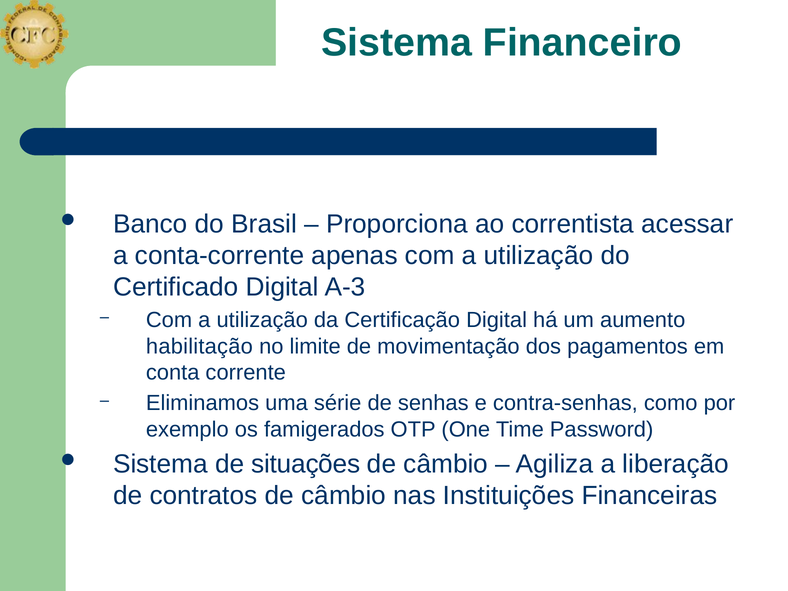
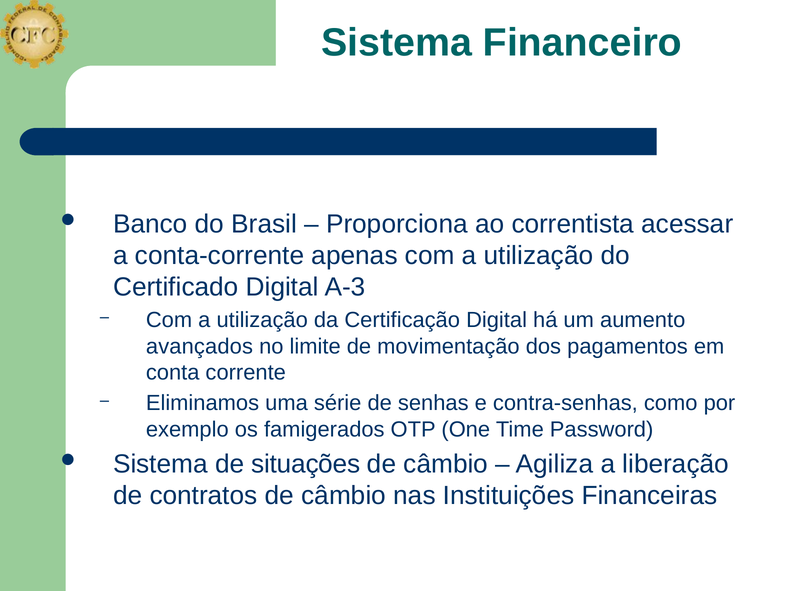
habilitação: habilitação -> avançados (199, 346)
